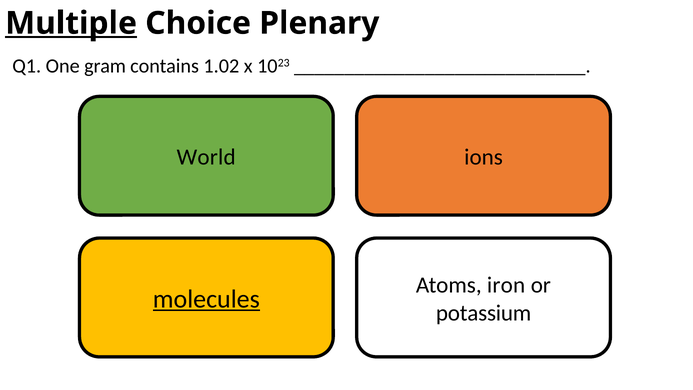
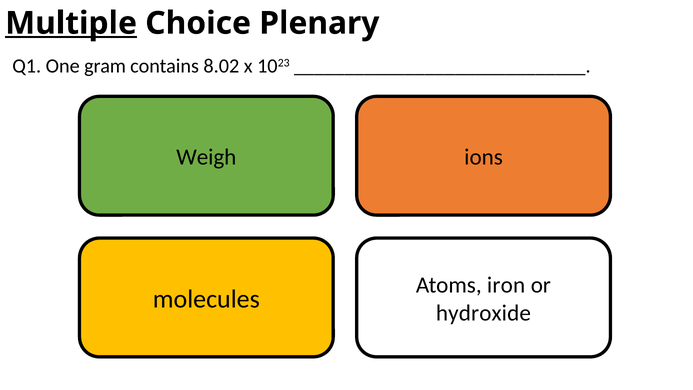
1.02: 1.02 -> 8.02 (221, 66)
World: World -> Weigh (206, 157)
molecules underline: present -> none (206, 299)
potassium: potassium -> hydroxide (483, 313)
